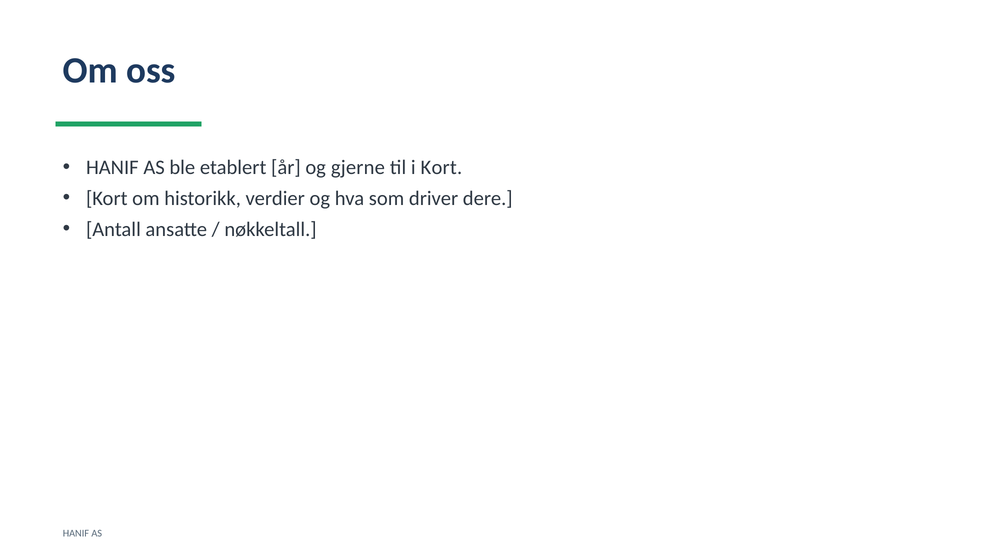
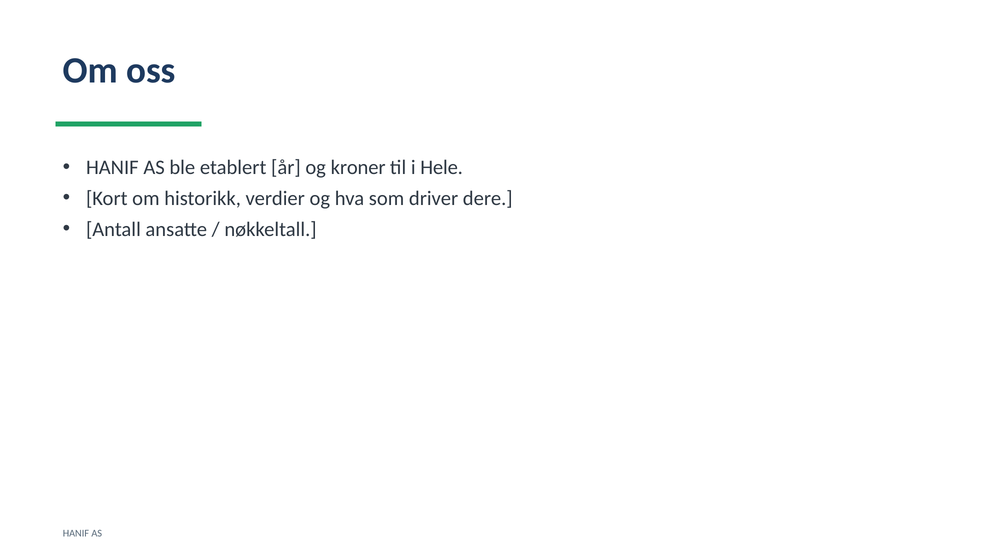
gjerne: gjerne -> kroner (358, 167)
i Kort: Kort -> Hele (442, 167)
